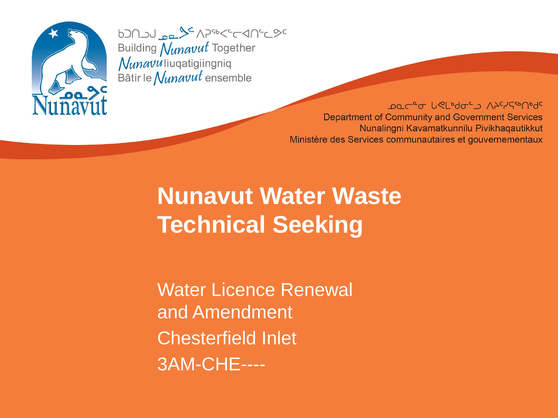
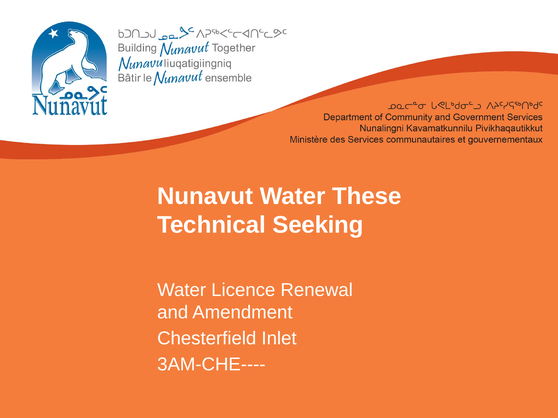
Waste: Waste -> These (367, 196)
